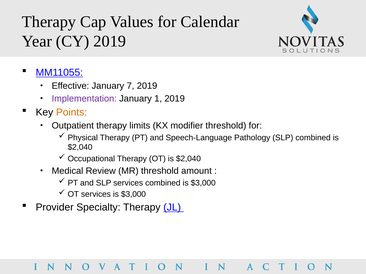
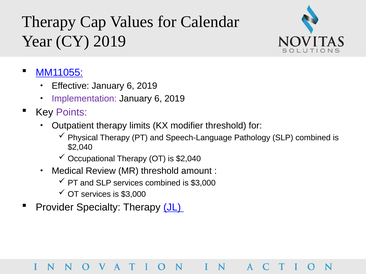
Effective January 7: 7 -> 6 (131, 86)
1: 1 -> 6 (158, 99)
Points colour: orange -> purple (72, 113)
